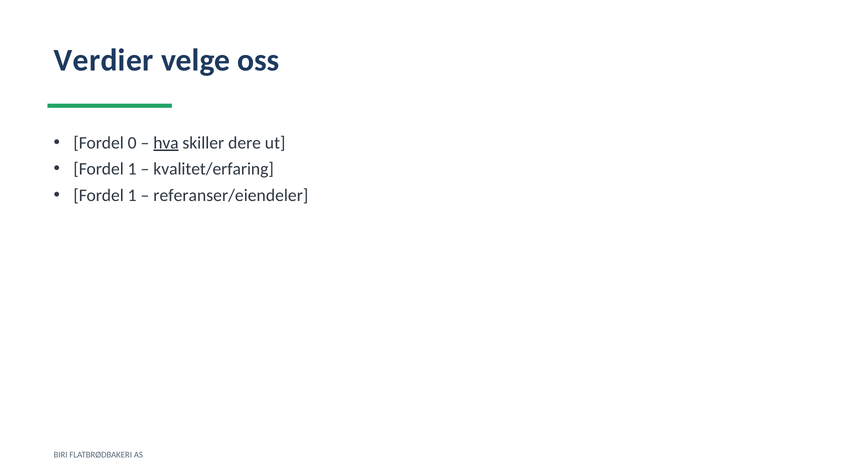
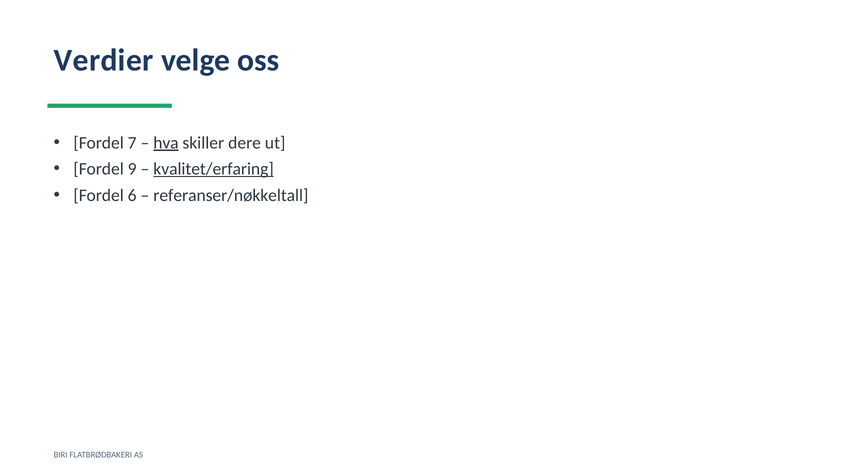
0: 0 -> 7 (132, 143)
1: 1 -> 9 (132, 169)
kvalitet/erfaring underline: none -> present (214, 169)
1: 1 -> 6 (132, 195)
referanser/eiendeler: referanser/eiendeler -> referanser/nøkkeltall (231, 195)
